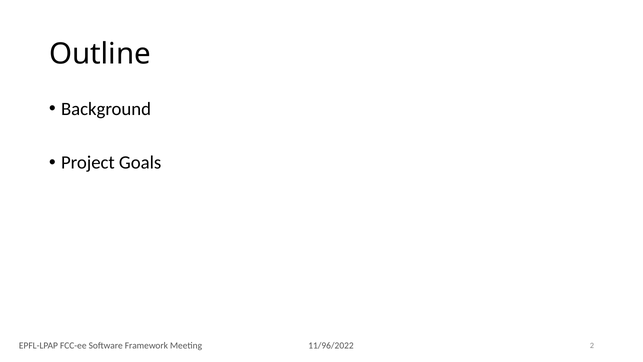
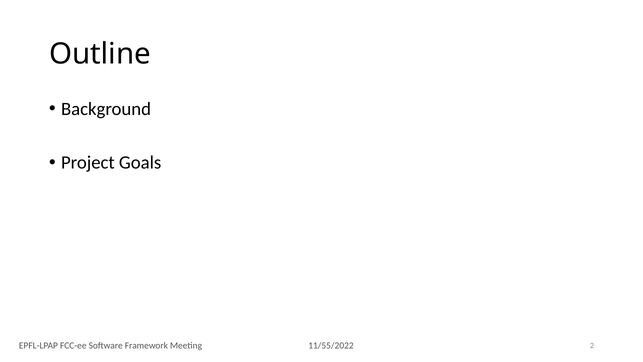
11/96/2022: 11/96/2022 -> 11/55/2022 (331, 345)
